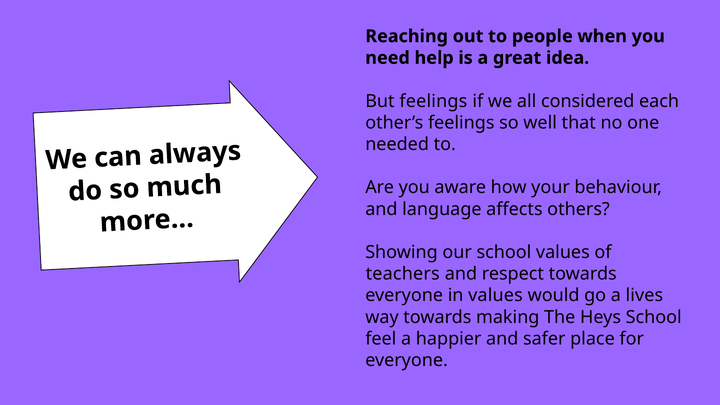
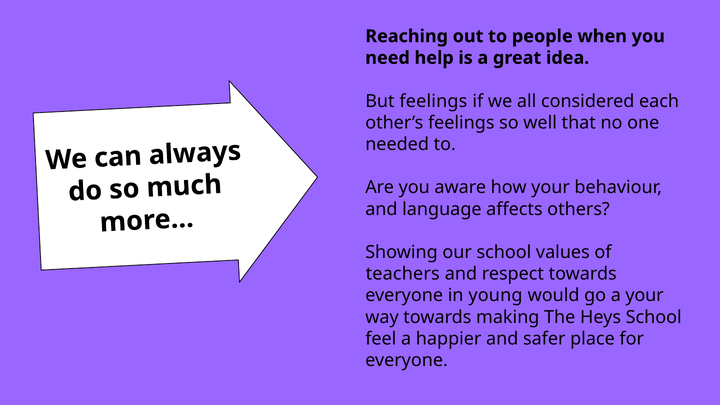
in values: values -> young (495, 295)
a lives: lives -> your (645, 295)
